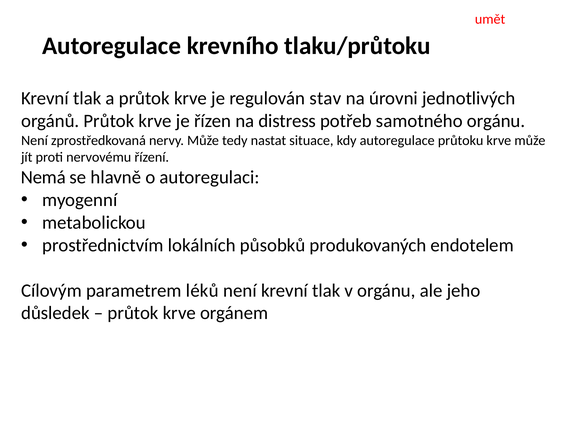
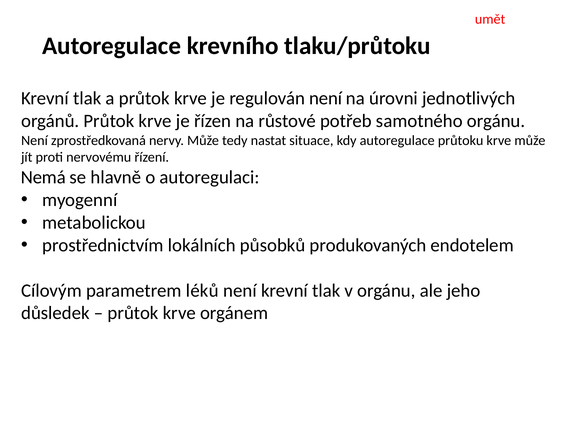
regulován stav: stav -> není (326, 98)
distress: distress -> růstové (287, 121)
